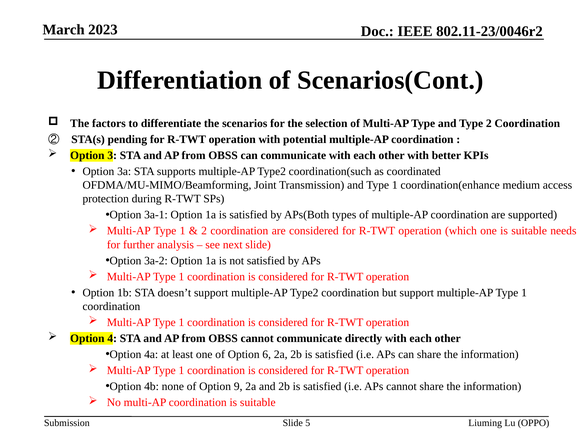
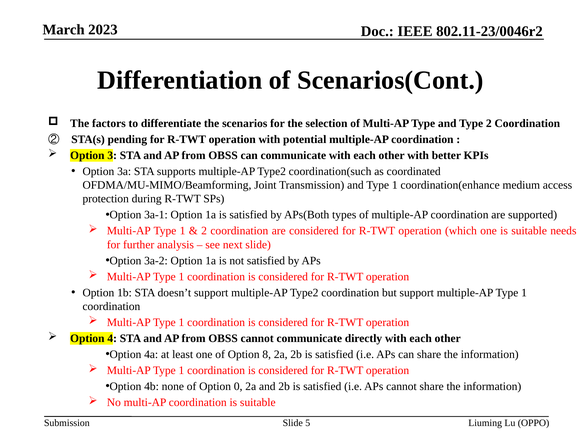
6: 6 -> 8 (267, 354)
9: 9 -> 0 (238, 386)
